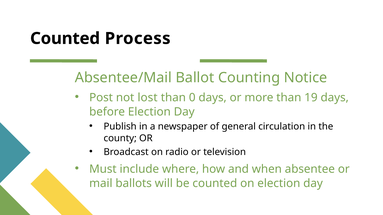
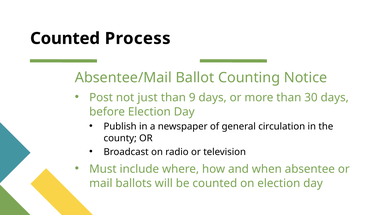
lost: lost -> just (148, 98)
0: 0 -> 9 (192, 98)
19: 19 -> 30 (311, 98)
